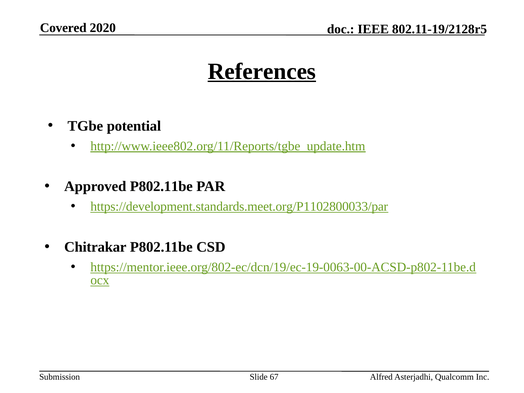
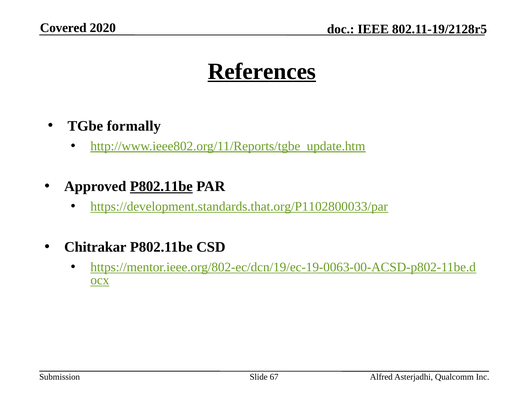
potential: potential -> formally (134, 126)
P802.11be underline: none -> present (161, 186)
https://development.standards.meet.org/P1102800033/par: https://development.standards.meet.org/P1102800033/par -> https://development.standards.that.org/P1102800033/par (239, 207)
